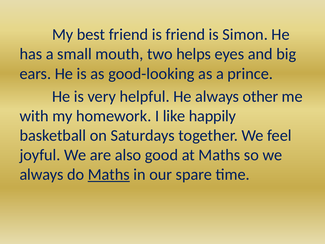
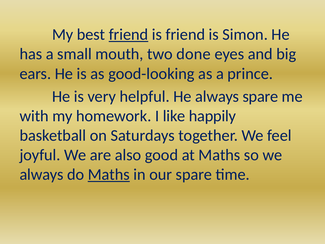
friend underline: none -> present (129, 35)
helps: helps -> done (194, 54)
always other: other -> spare (260, 96)
